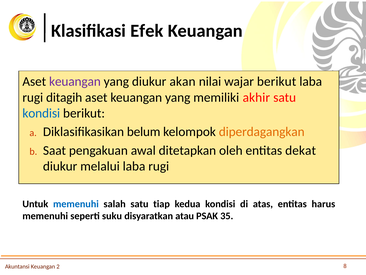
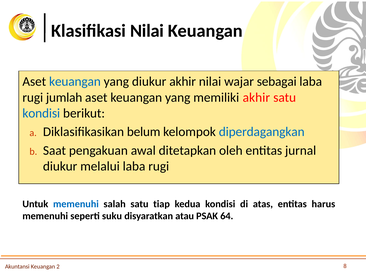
Klasifikasi Efek: Efek -> Nilai (147, 31)
keuangan colour: purple -> blue (75, 81)
diukur akan: akan -> akhir (183, 81)
wajar berikut: berikut -> sebagai (277, 81)
ditagih: ditagih -> jumlah (64, 97)
diperdagangkan colour: orange -> blue (262, 132)
dekat: dekat -> jurnal (301, 150)
35: 35 -> 64 (227, 216)
